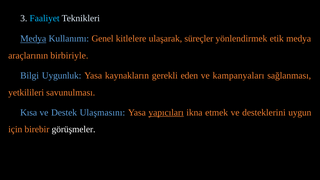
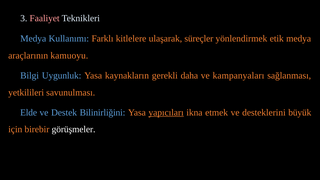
Faaliyet colour: light blue -> pink (45, 18)
Medya underline: present -> none (33, 39)
Genel: Genel -> Farklı (103, 39)
birbiriyle: birbiriyle -> kamuoyu (69, 55)
eden: eden -> daha (189, 76)
Kısa: Kısa -> Elde (29, 113)
Ulaşmasını: Ulaşmasını -> Bilinirliğini (103, 113)
uygun: uygun -> büyük (300, 113)
